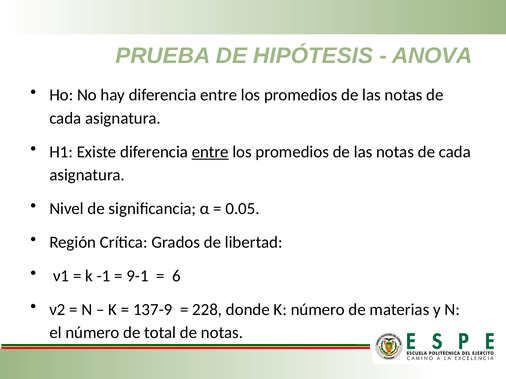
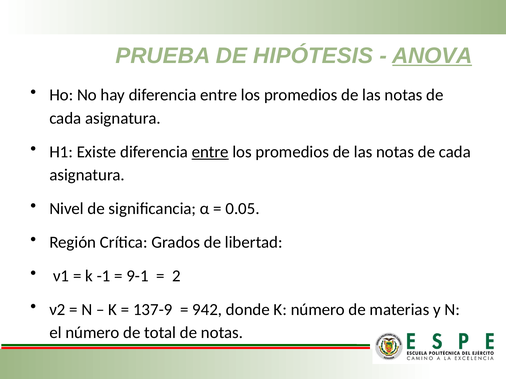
ANOVA underline: none -> present (432, 56)
6: 6 -> 2 (177, 276)
228: 228 -> 942 (207, 310)
